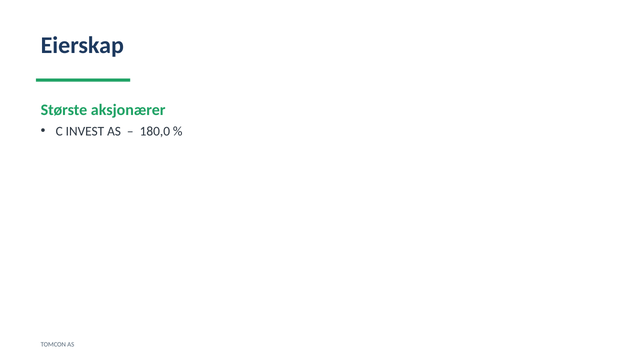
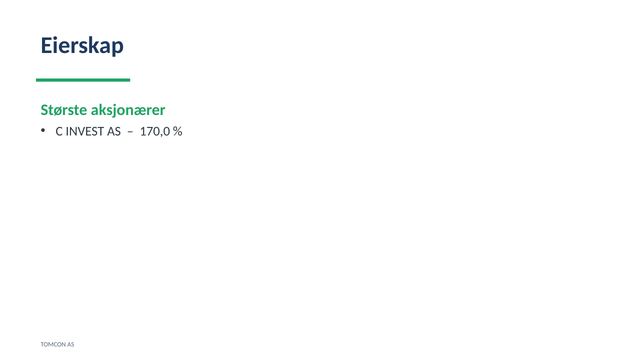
180,0: 180,0 -> 170,0 (155, 131)
